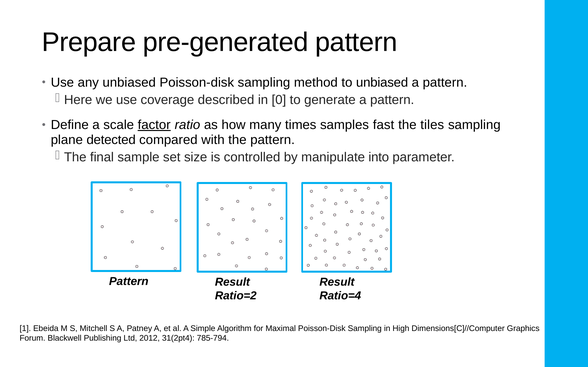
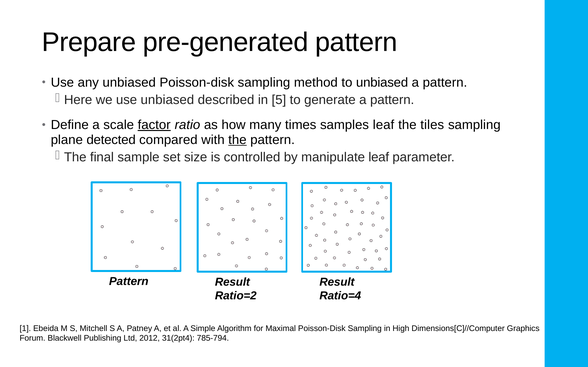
use coverage: coverage -> unbiased (167, 100)
0: 0 -> 5 (279, 100)
samples fast: fast -> leaf (384, 125)
the underline: none -> present (237, 140)
manipulate into: into -> leaf (379, 157)
